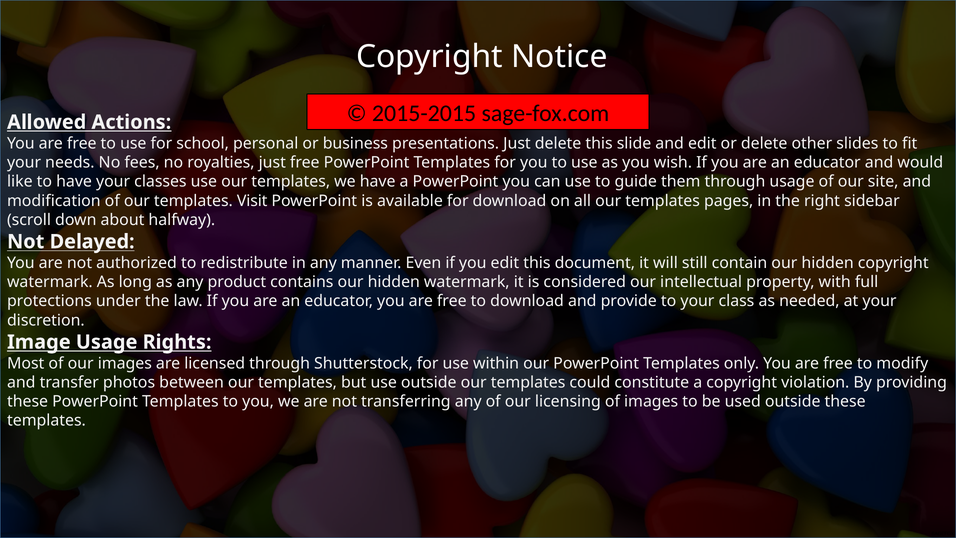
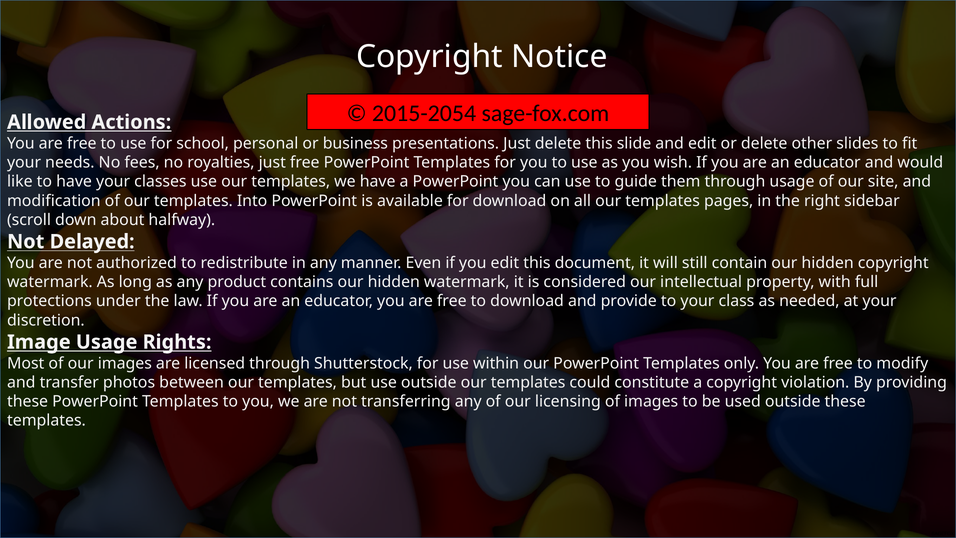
2015-2015: 2015-2015 -> 2015-2054 (424, 113)
Visit: Visit -> Into (252, 201)
